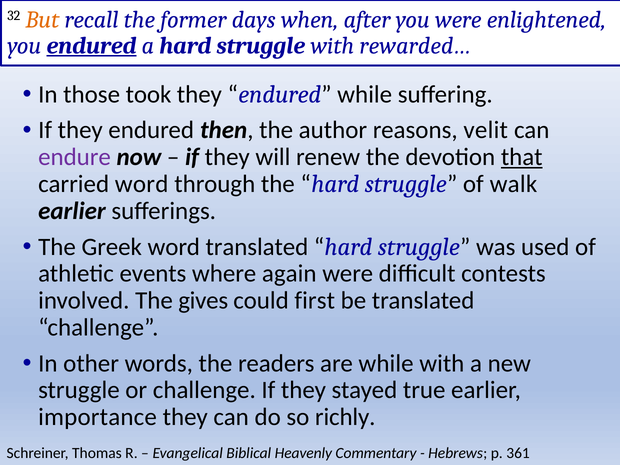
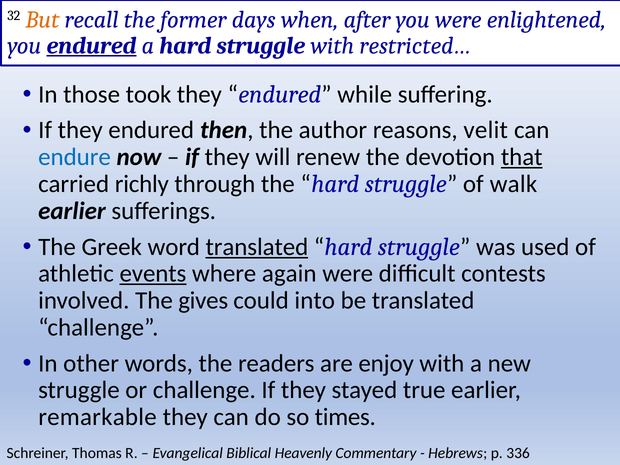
rewarded…: rewarded… -> restricted… (415, 46)
endure colour: purple -> blue (75, 157)
carried word: word -> richly (142, 184)
translated underline: none -> present (257, 247)
events underline: none -> present (153, 274)
first: first -> into (315, 301)
are while: while -> enjoy (386, 363)
importance: importance -> remarkable (97, 417)
richly: richly -> times (345, 417)
361: 361 -> 336 (518, 453)
